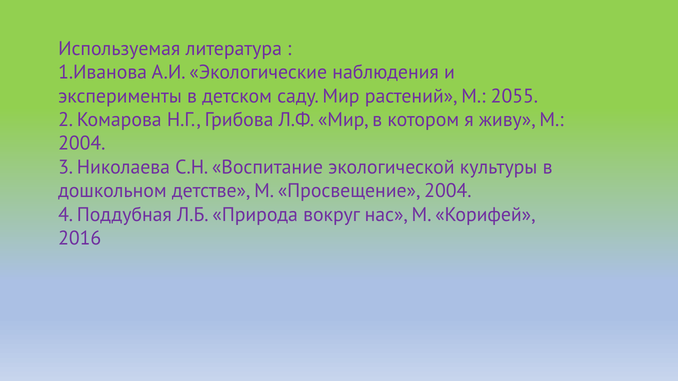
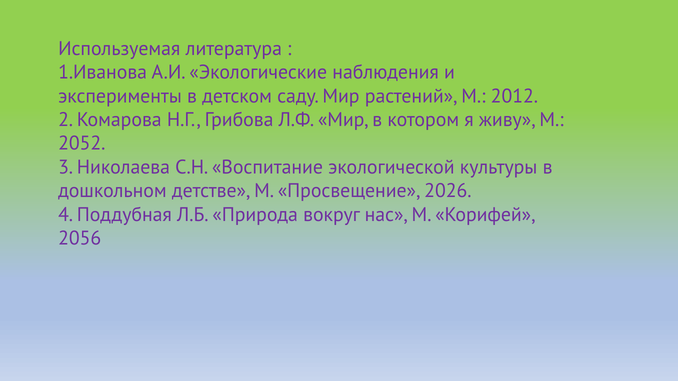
2055: 2055 -> 2012 (514, 96)
2004: 2004 -> 2052 (82, 144)
Просвещение 2004: 2004 -> 2026 (448, 191)
2016: 2016 -> 2056 (80, 239)
